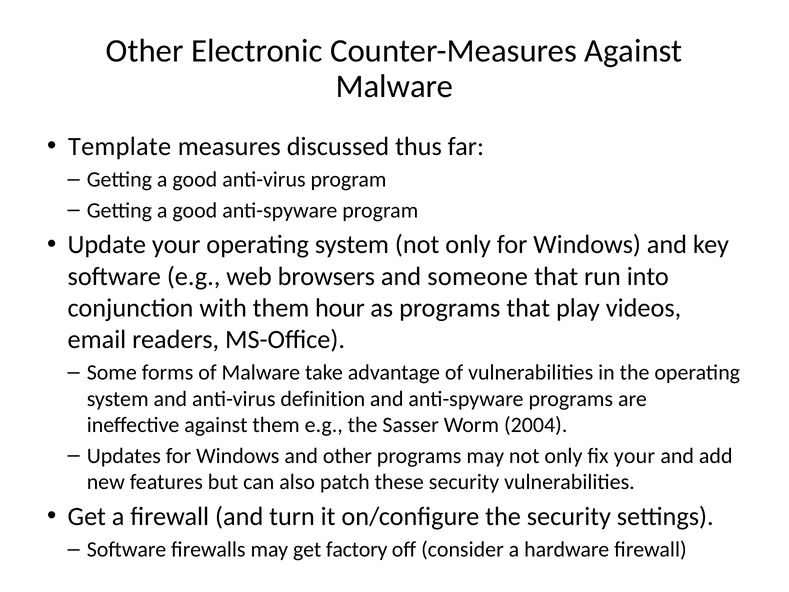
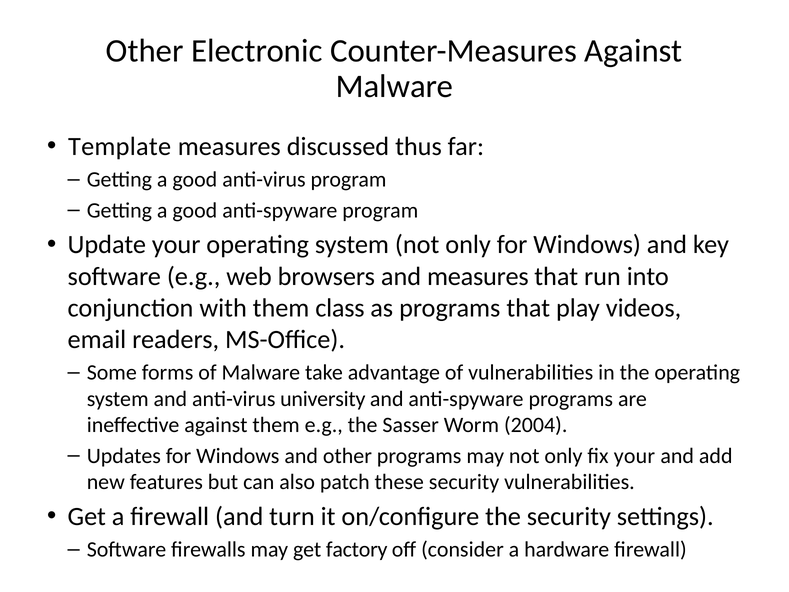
and someone: someone -> measures (478, 276)
hour: hour -> class (340, 308)
definition: definition -> university (323, 399)
